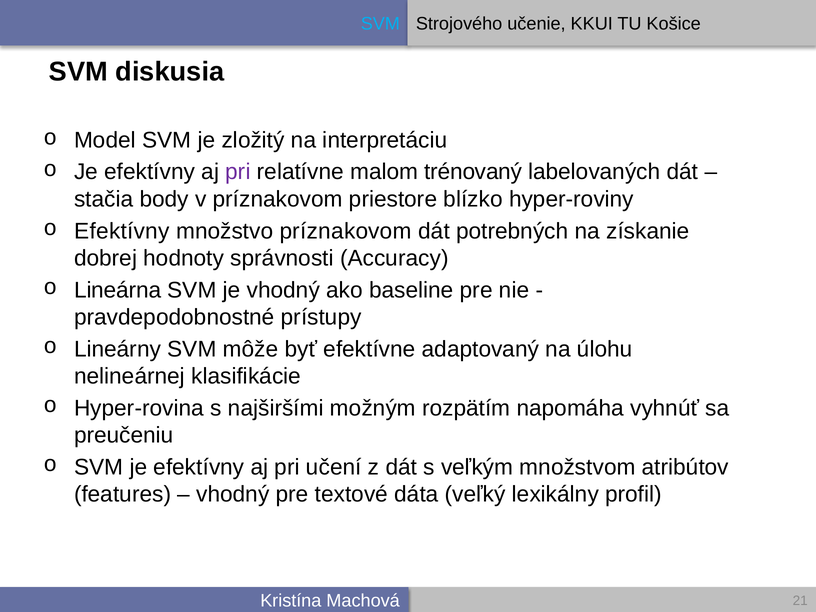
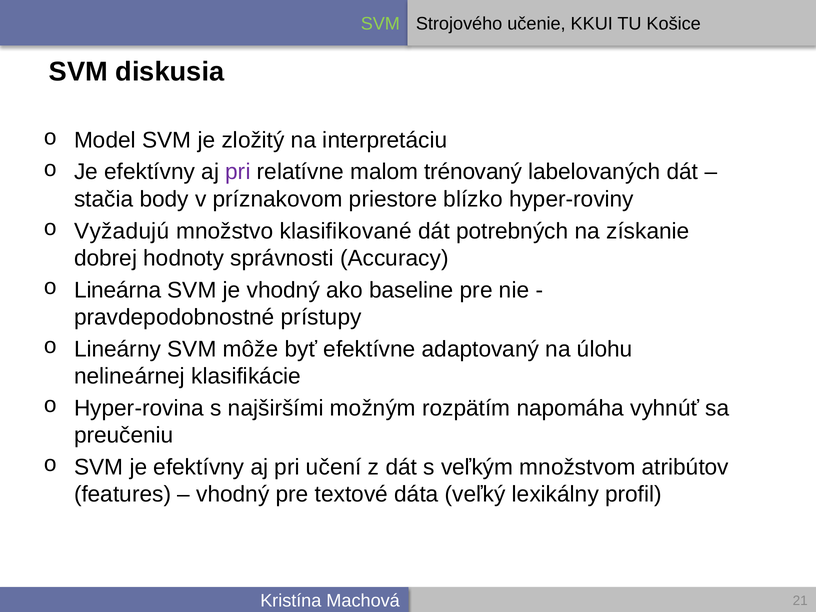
SVM colour: light blue -> light green (380, 24)
Efektívny: Efektívny -> Vyžadujú (122, 231)
množstvo príznakovom: príznakovom -> klasifikované (346, 231)
